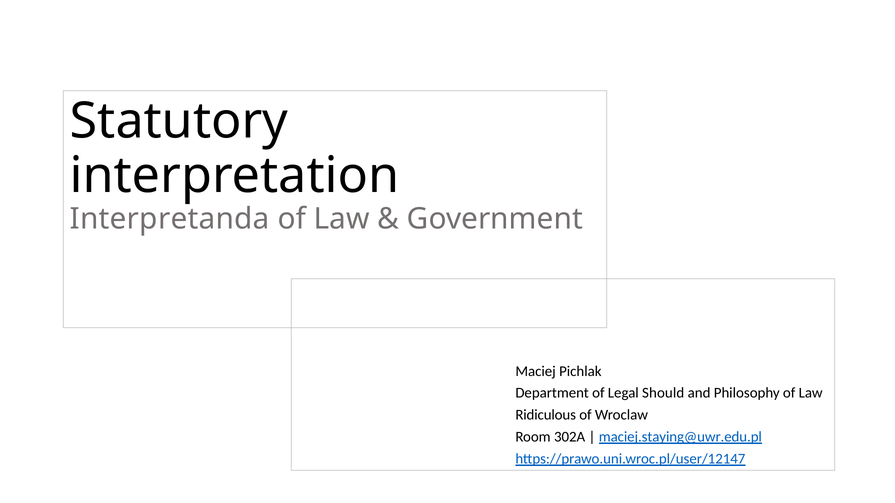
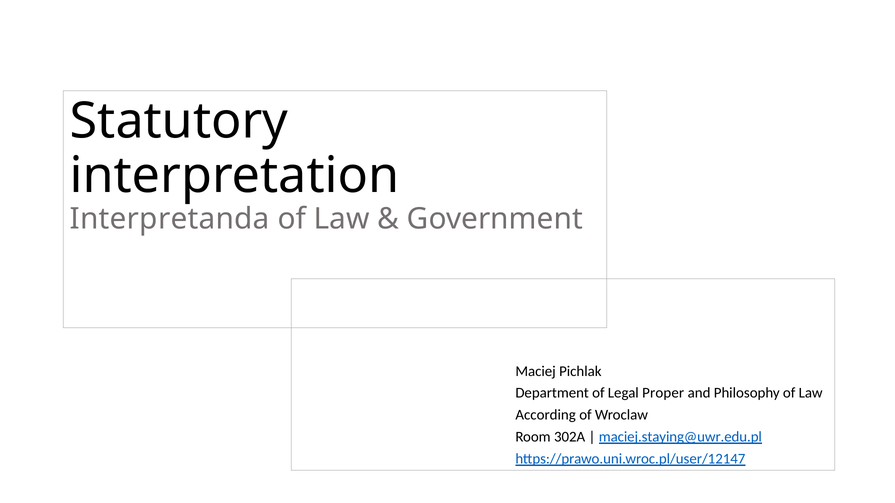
Should: Should -> Proper (663, 393)
Ridiculous: Ridiculous -> According (546, 415)
